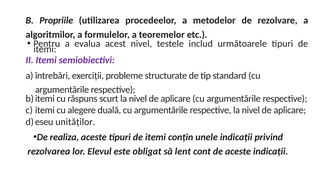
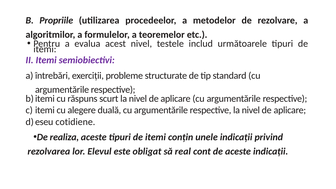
unităților: unităților -> cotidiene (75, 122)
lent: lent -> real (183, 151)
